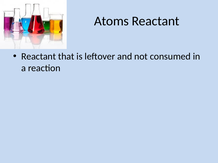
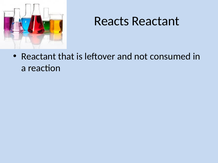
Atoms: Atoms -> Reacts (112, 21)
